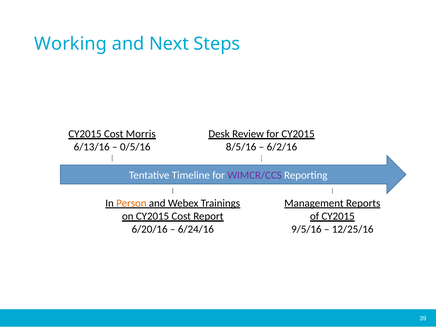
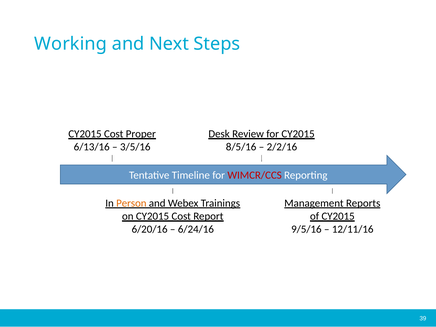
Morris: Morris -> Proper (141, 134)
0/5/16: 0/5/16 -> 3/5/16 (135, 147)
6/2/16: 6/2/16 -> 2/2/16 (282, 147)
WIMCR/CCS colour: purple -> red (255, 175)
12/25/16: 12/25/16 -> 12/11/16 (353, 229)
